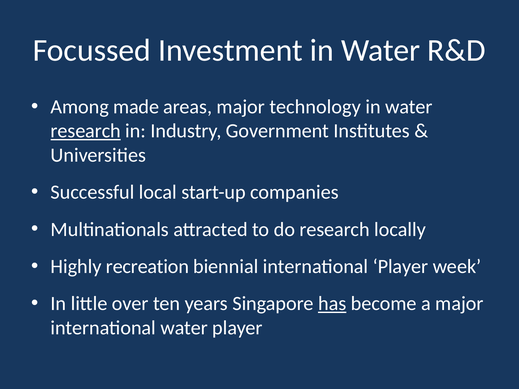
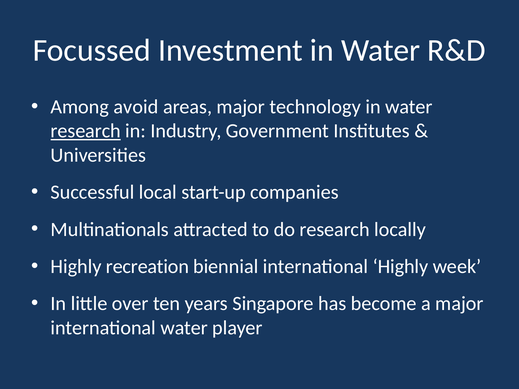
made: made -> avoid (136, 107)
international Player: Player -> Highly (401, 267)
has underline: present -> none (332, 304)
